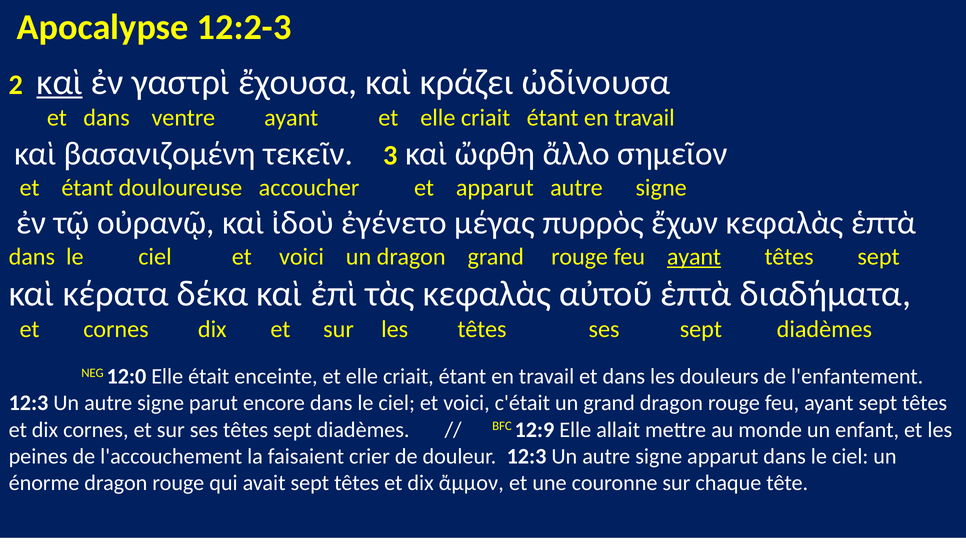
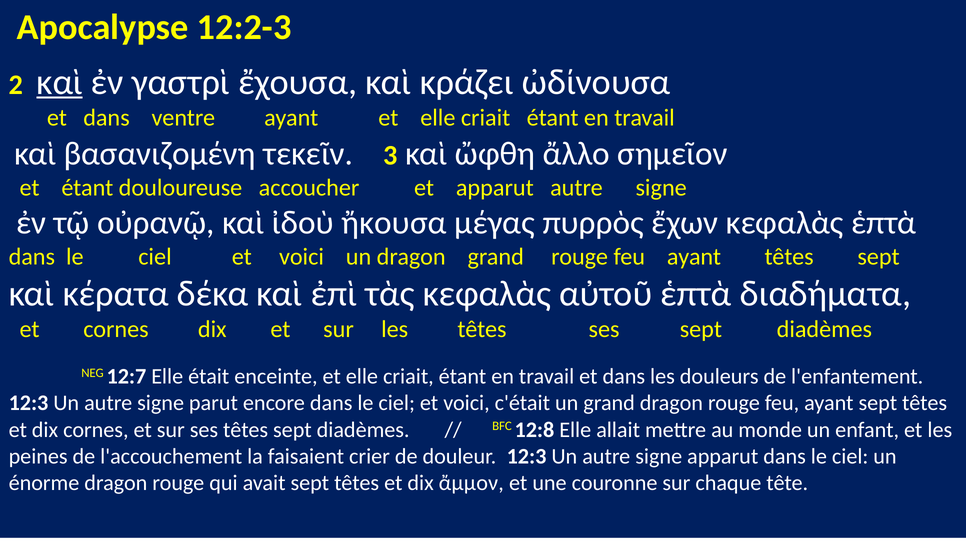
ἐγένετο: ἐγένετο -> ἤκουσα (394, 223)
ayant underline: present -> none (694, 257)
12:0: 12:0 -> 12:7 (126, 376)
12:9: 12:9 -> 12:8 (534, 430)
